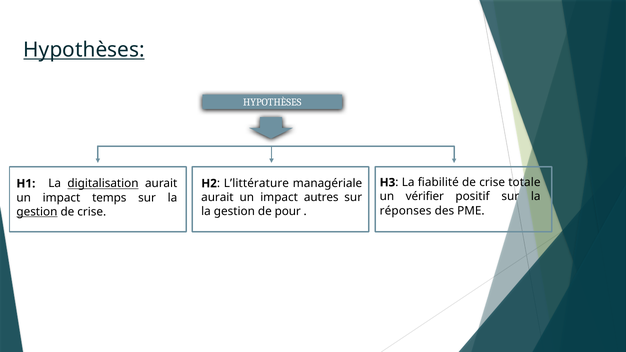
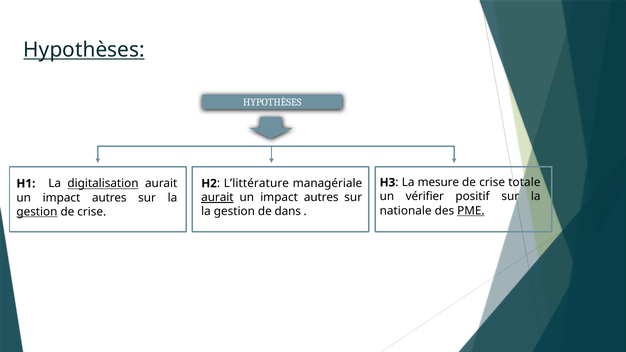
fiabilité: fiabilité -> mesure (438, 183)
aurait underline: none -> present (217, 198)
temps: temps -> autres (109, 198)
réponses: réponses -> nationale (406, 211)
PME underline: none -> present (471, 211)
pour: pour -> dans (288, 212)
